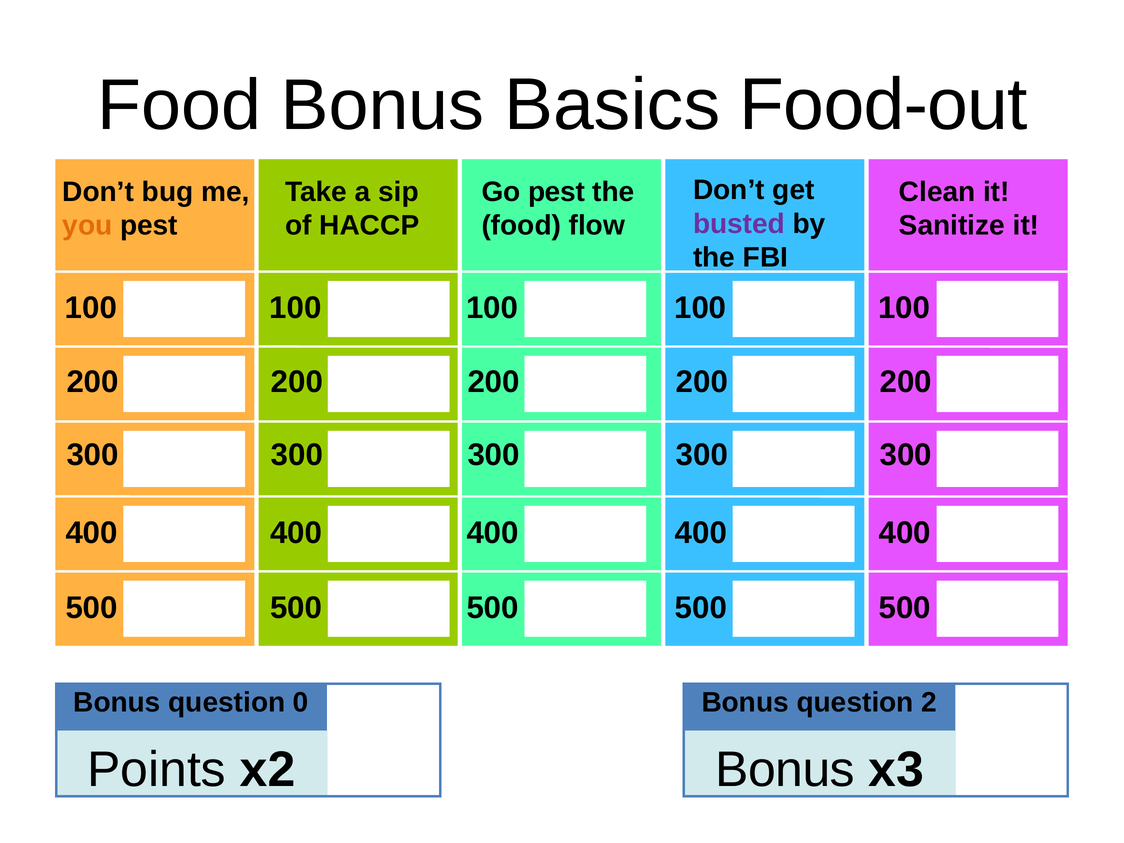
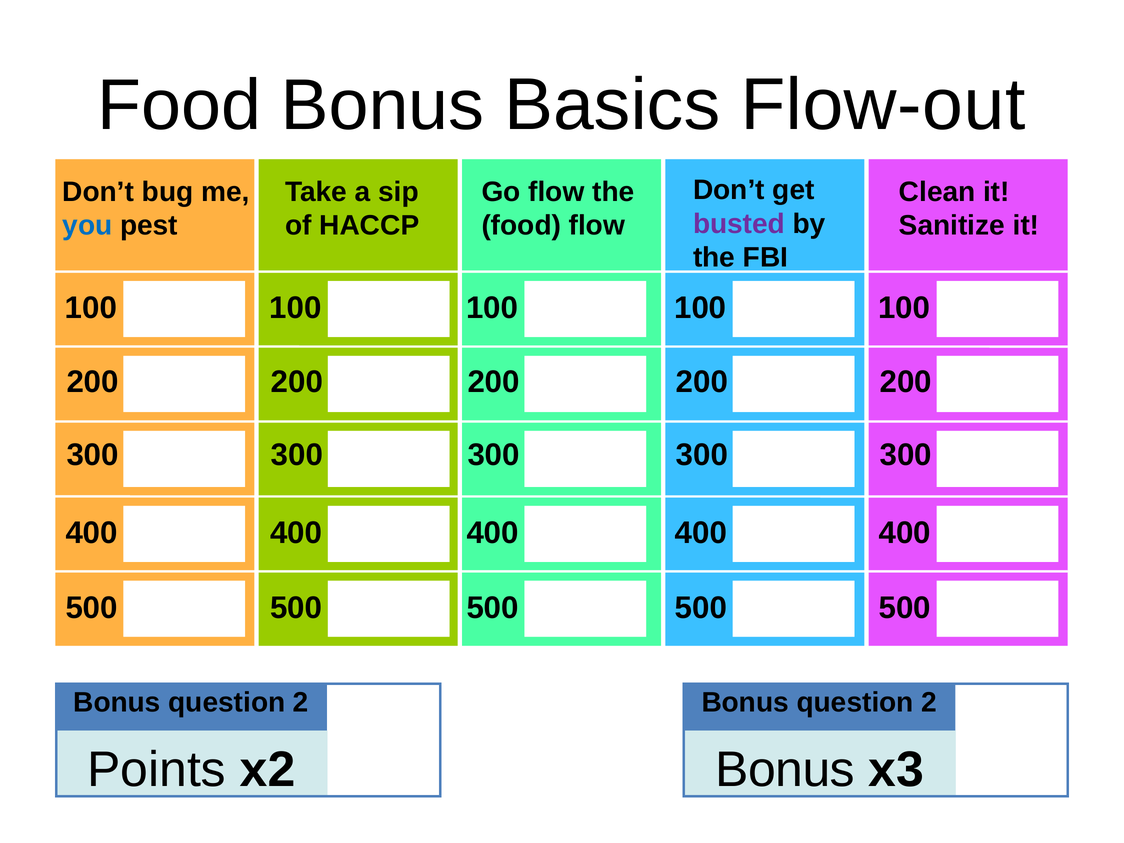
Food-out: Food-out -> Flow-out (883, 105)
Go pest: pest -> flow (556, 192)
you colour: orange -> blue (87, 226)
0: 0 -> 2 (301, 703)
